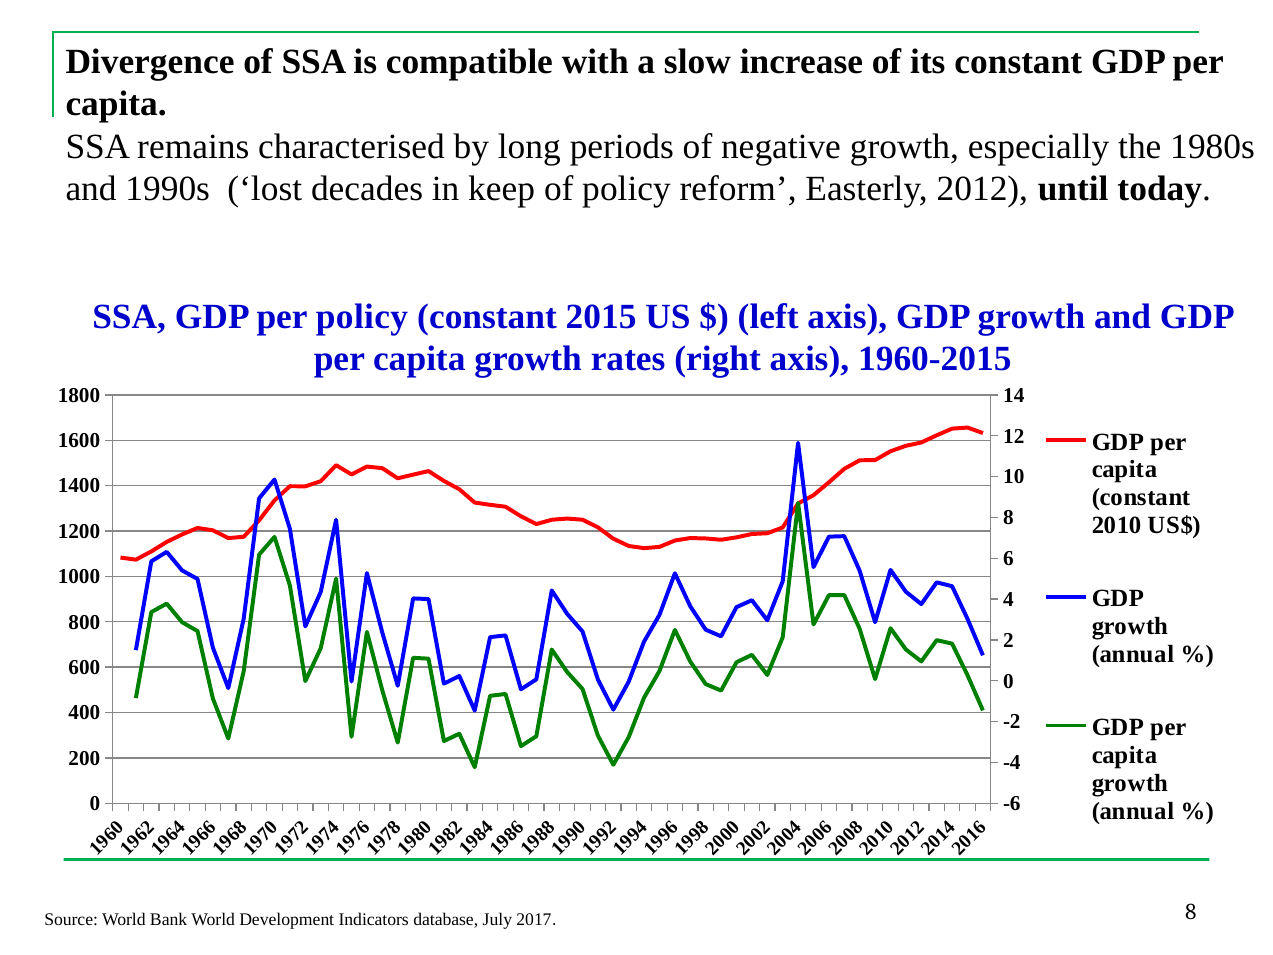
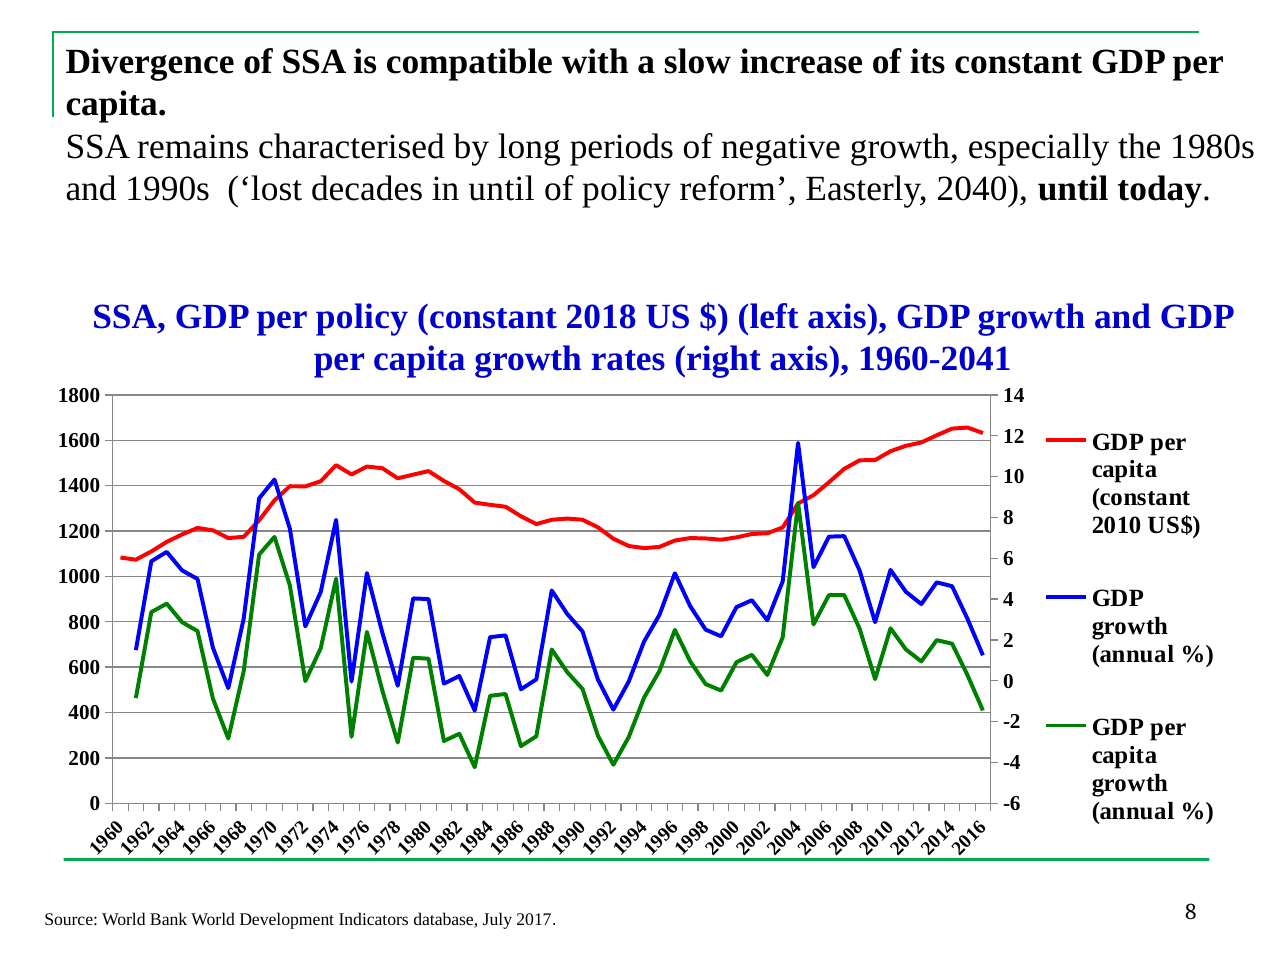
in keep: keep -> until (502, 189)
2012: 2012 -> 2040 (982, 189)
2015: 2015 -> 2018 (601, 316)
1960-2015: 1960-2015 -> 1960-2041 (935, 359)
